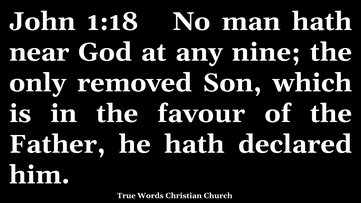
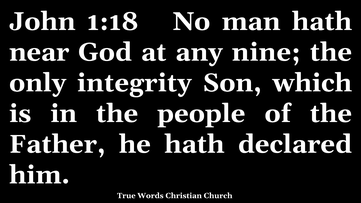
removed: removed -> integrity (134, 83)
favour: favour -> people (201, 114)
